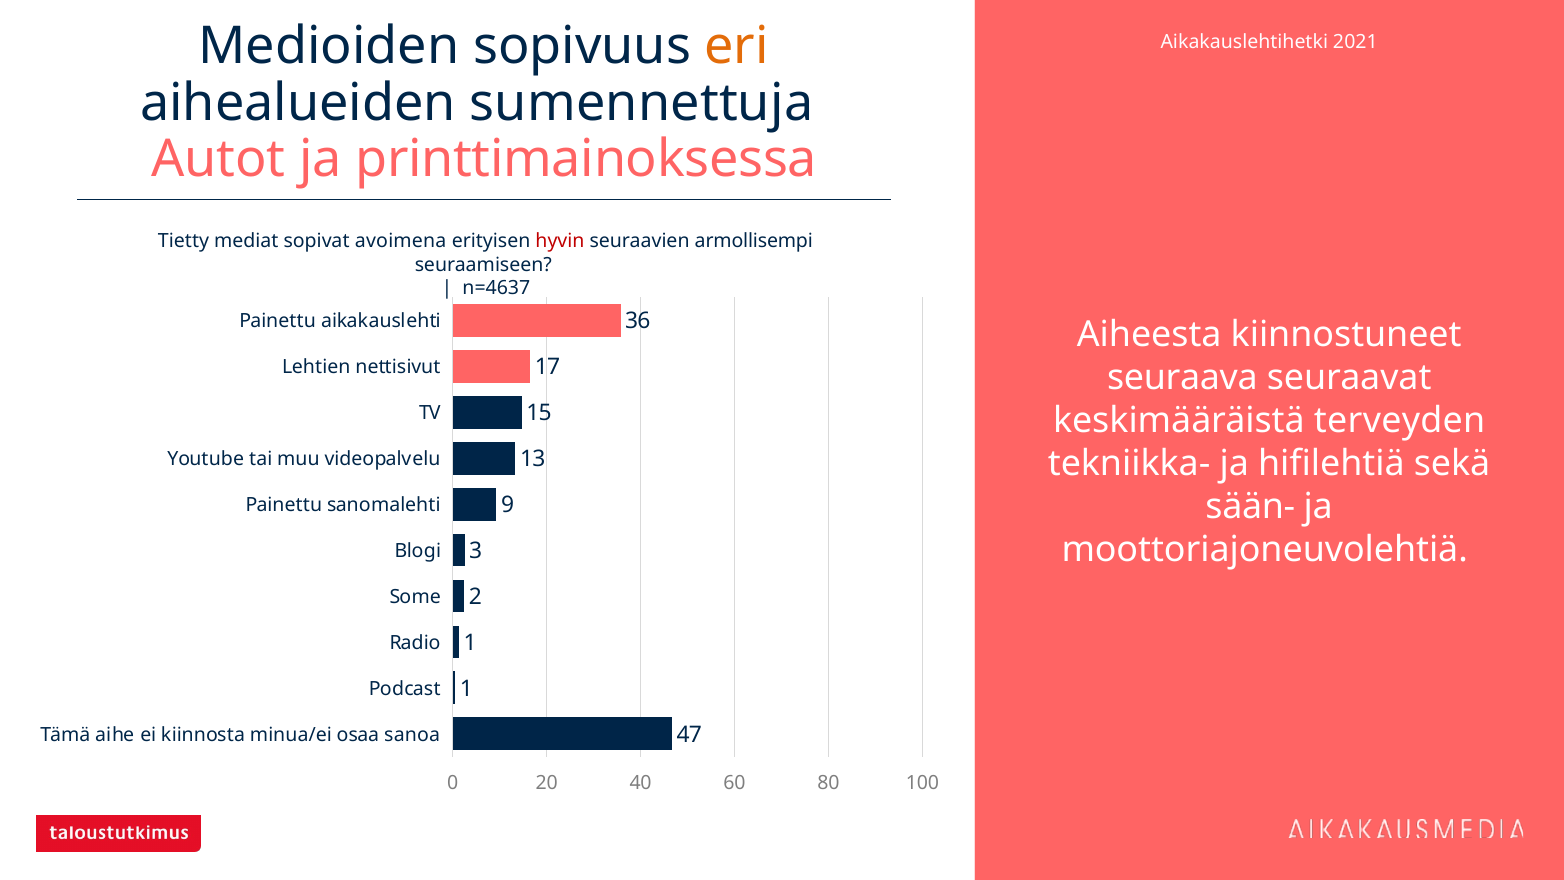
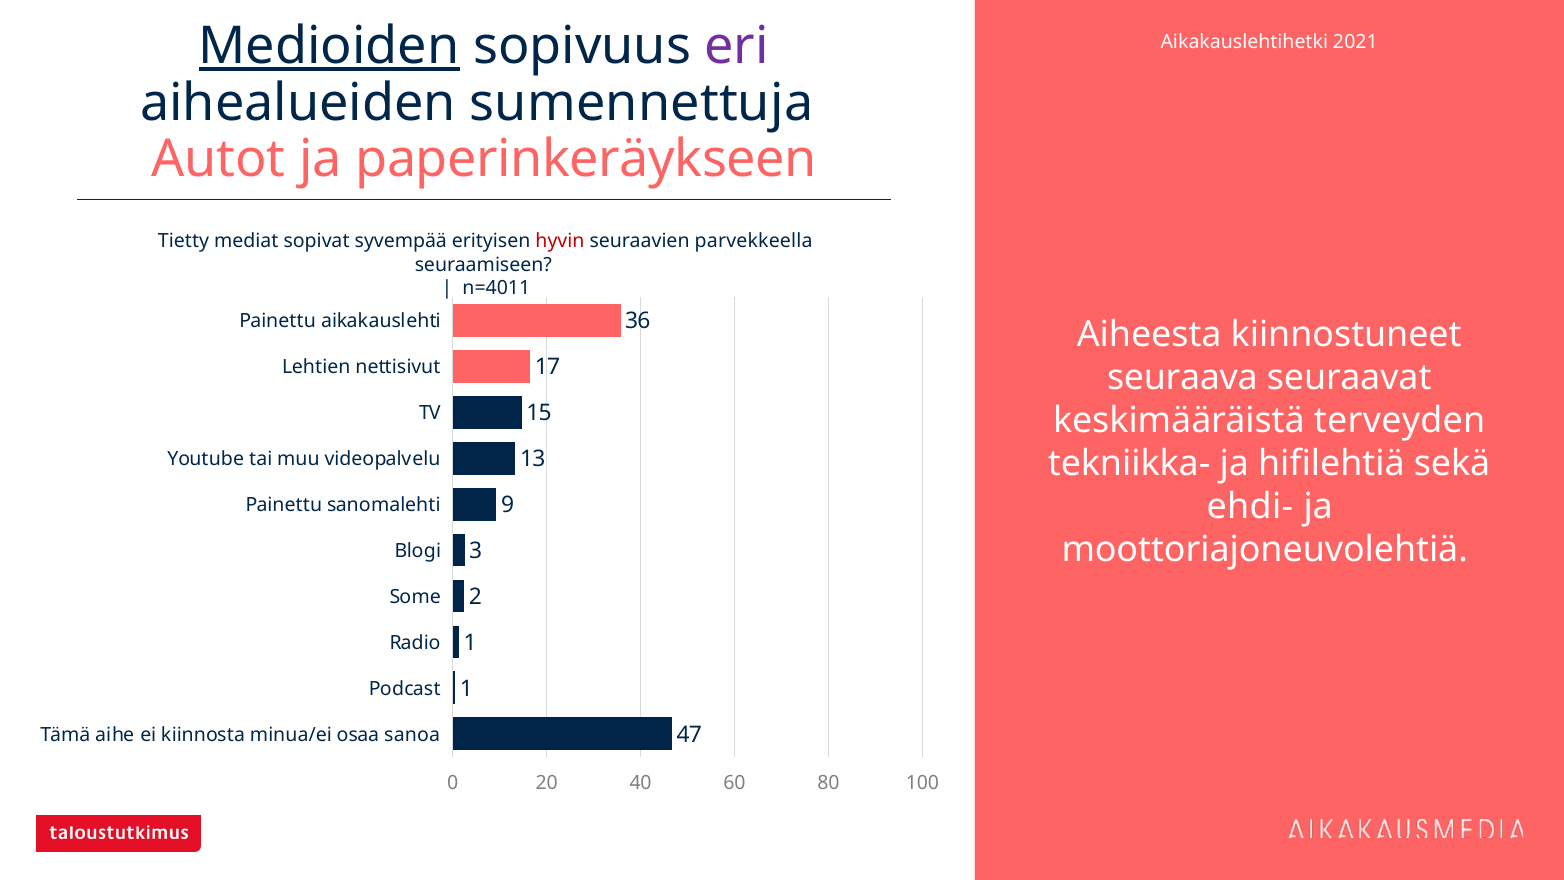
Medioiden underline: none -> present (329, 47)
eri colour: orange -> purple (737, 47)
printtimainoksessa: printtimainoksessa -> paperinkeräykseen (586, 159)
avoimena: avoimena -> syvempää (401, 241)
armollisempi: armollisempi -> parvekkeella (754, 241)
n=4637: n=4637 -> n=4011 (496, 288)
sään-: sään- -> ehdi- (1250, 507)
